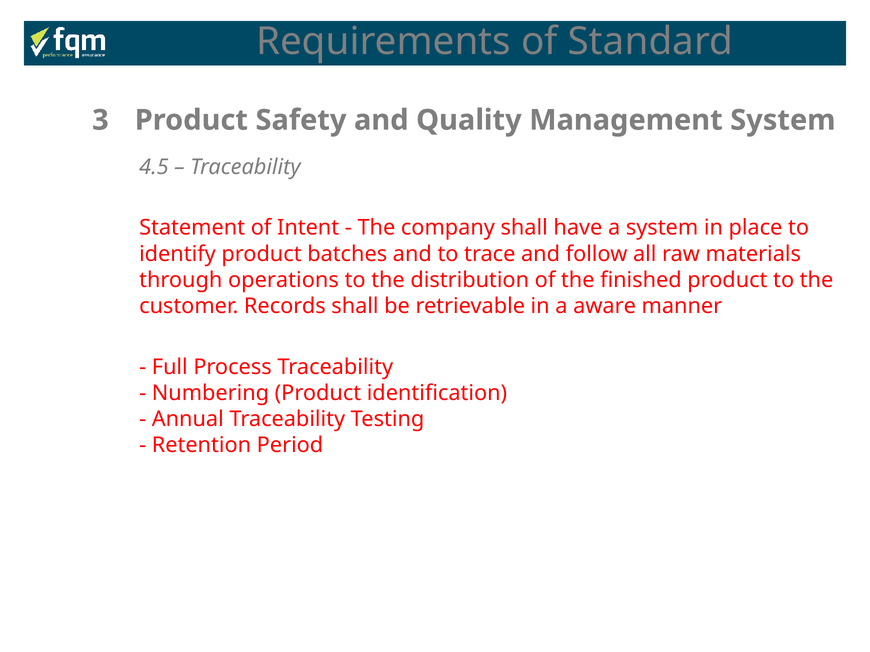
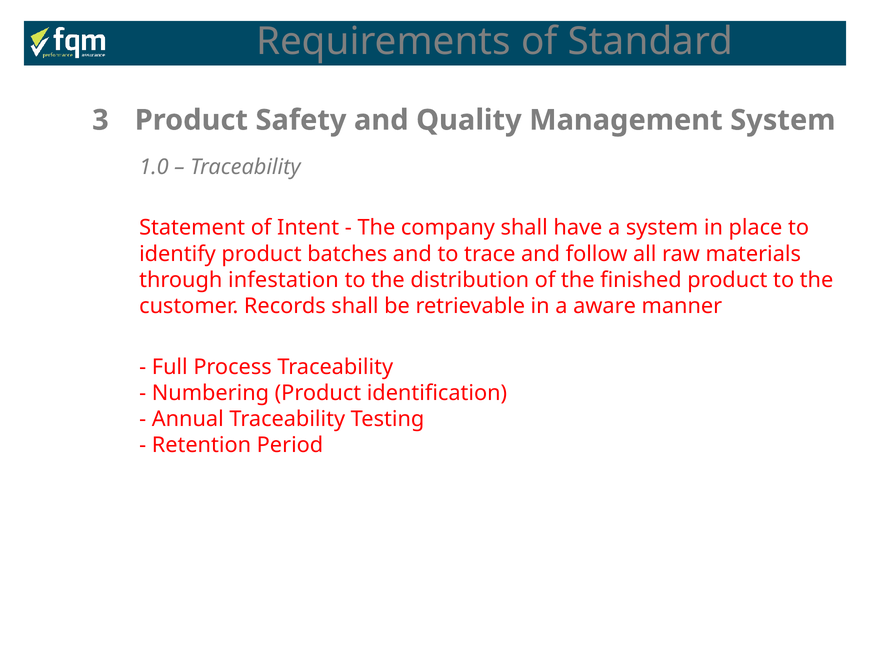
4.5: 4.5 -> 1.0 (154, 167)
operations: operations -> infestation (283, 280)
